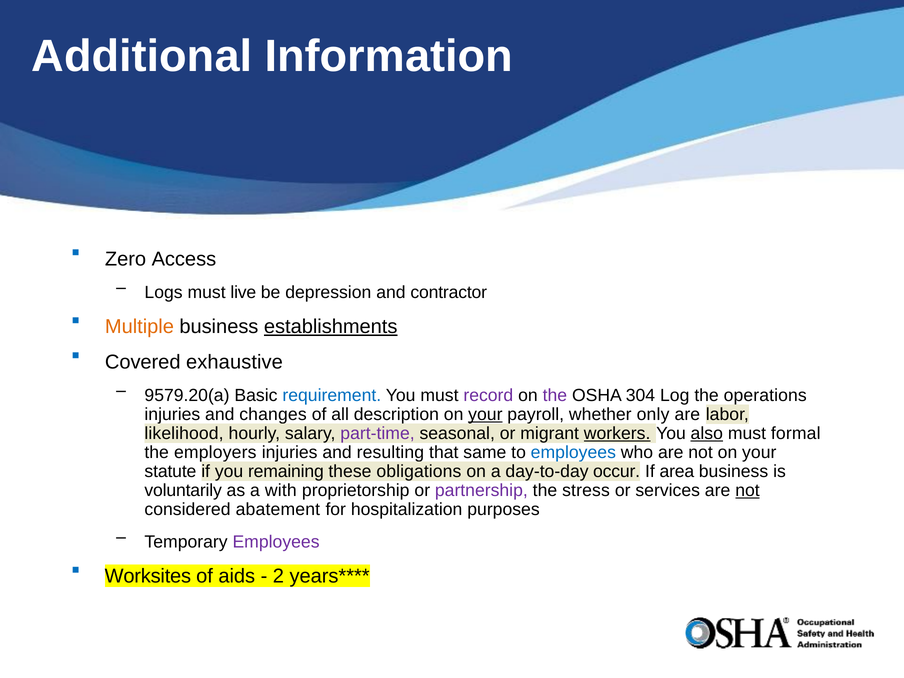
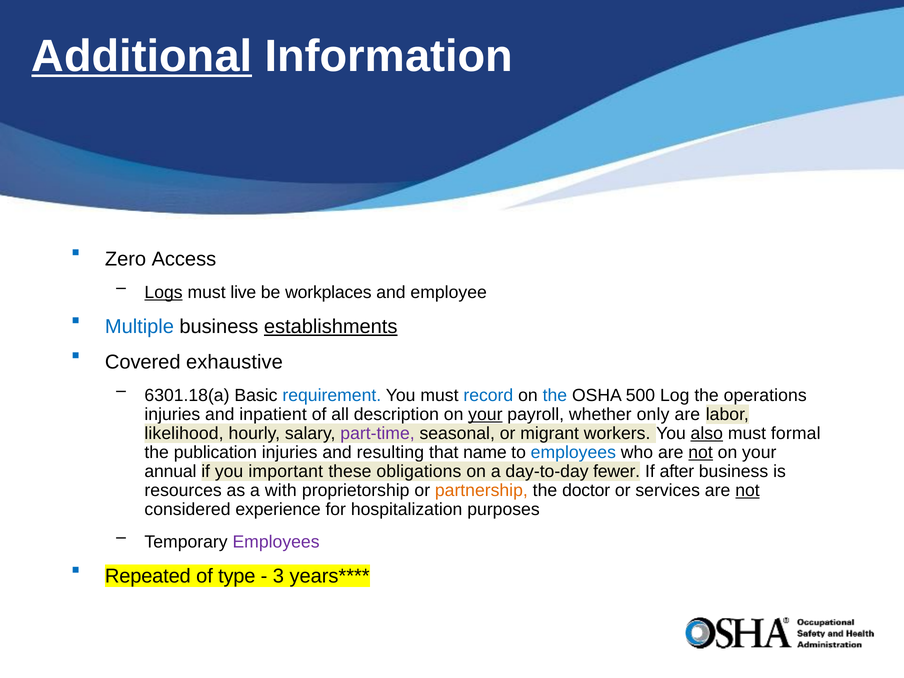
Additional underline: none -> present (142, 56)
Logs underline: none -> present (164, 292)
depression: depression -> workplaces (328, 292)
contractor: contractor -> employee (449, 292)
Multiple colour: orange -> blue (139, 327)
9579.20(a: 9579.20(a -> 6301.18(a (187, 395)
record colour: purple -> blue (488, 395)
the colour: purple -> blue (555, 395)
304: 304 -> 500 (640, 395)
changes: changes -> inpatient (273, 414)
workers underline: present -> none (617, 433)
employers: employers -> publication (215, 452)
same: same -> name (485, 452)
not underline: none -> present (701, 452)
statute: statute -> annual (170, 471)
remaining: remaining -> important (286, 471)
occur: occur -> fewer (617, 471)
area: area -> after (677, 471)
voluntarily: voluntarily -> resources (183, 490)
partnership colour: purple -> orange (481, 490)
stress: stress -> doctor (586, 490)
abatement: abatement -> experience (278, 509)
Worksites: Worksites -> Repeated (148, 576)
aids: aids -> type (237, 576)
2: 2 -> 3 (278, 576)
